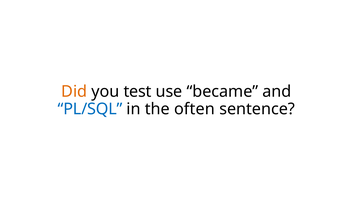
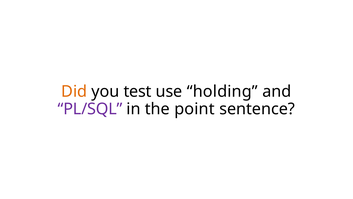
became: became -> holding (222, 91)
PL/SQL colour: blue -> purple (90, 109)
often: often -> point (194, 109)
